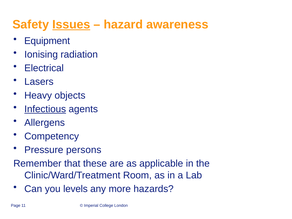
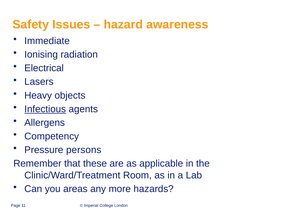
Issues underline: present -> none (71, 25)
Equipment: Equipment -> Immediate (47, 41)
levels: levels -> areas (75, 189)
